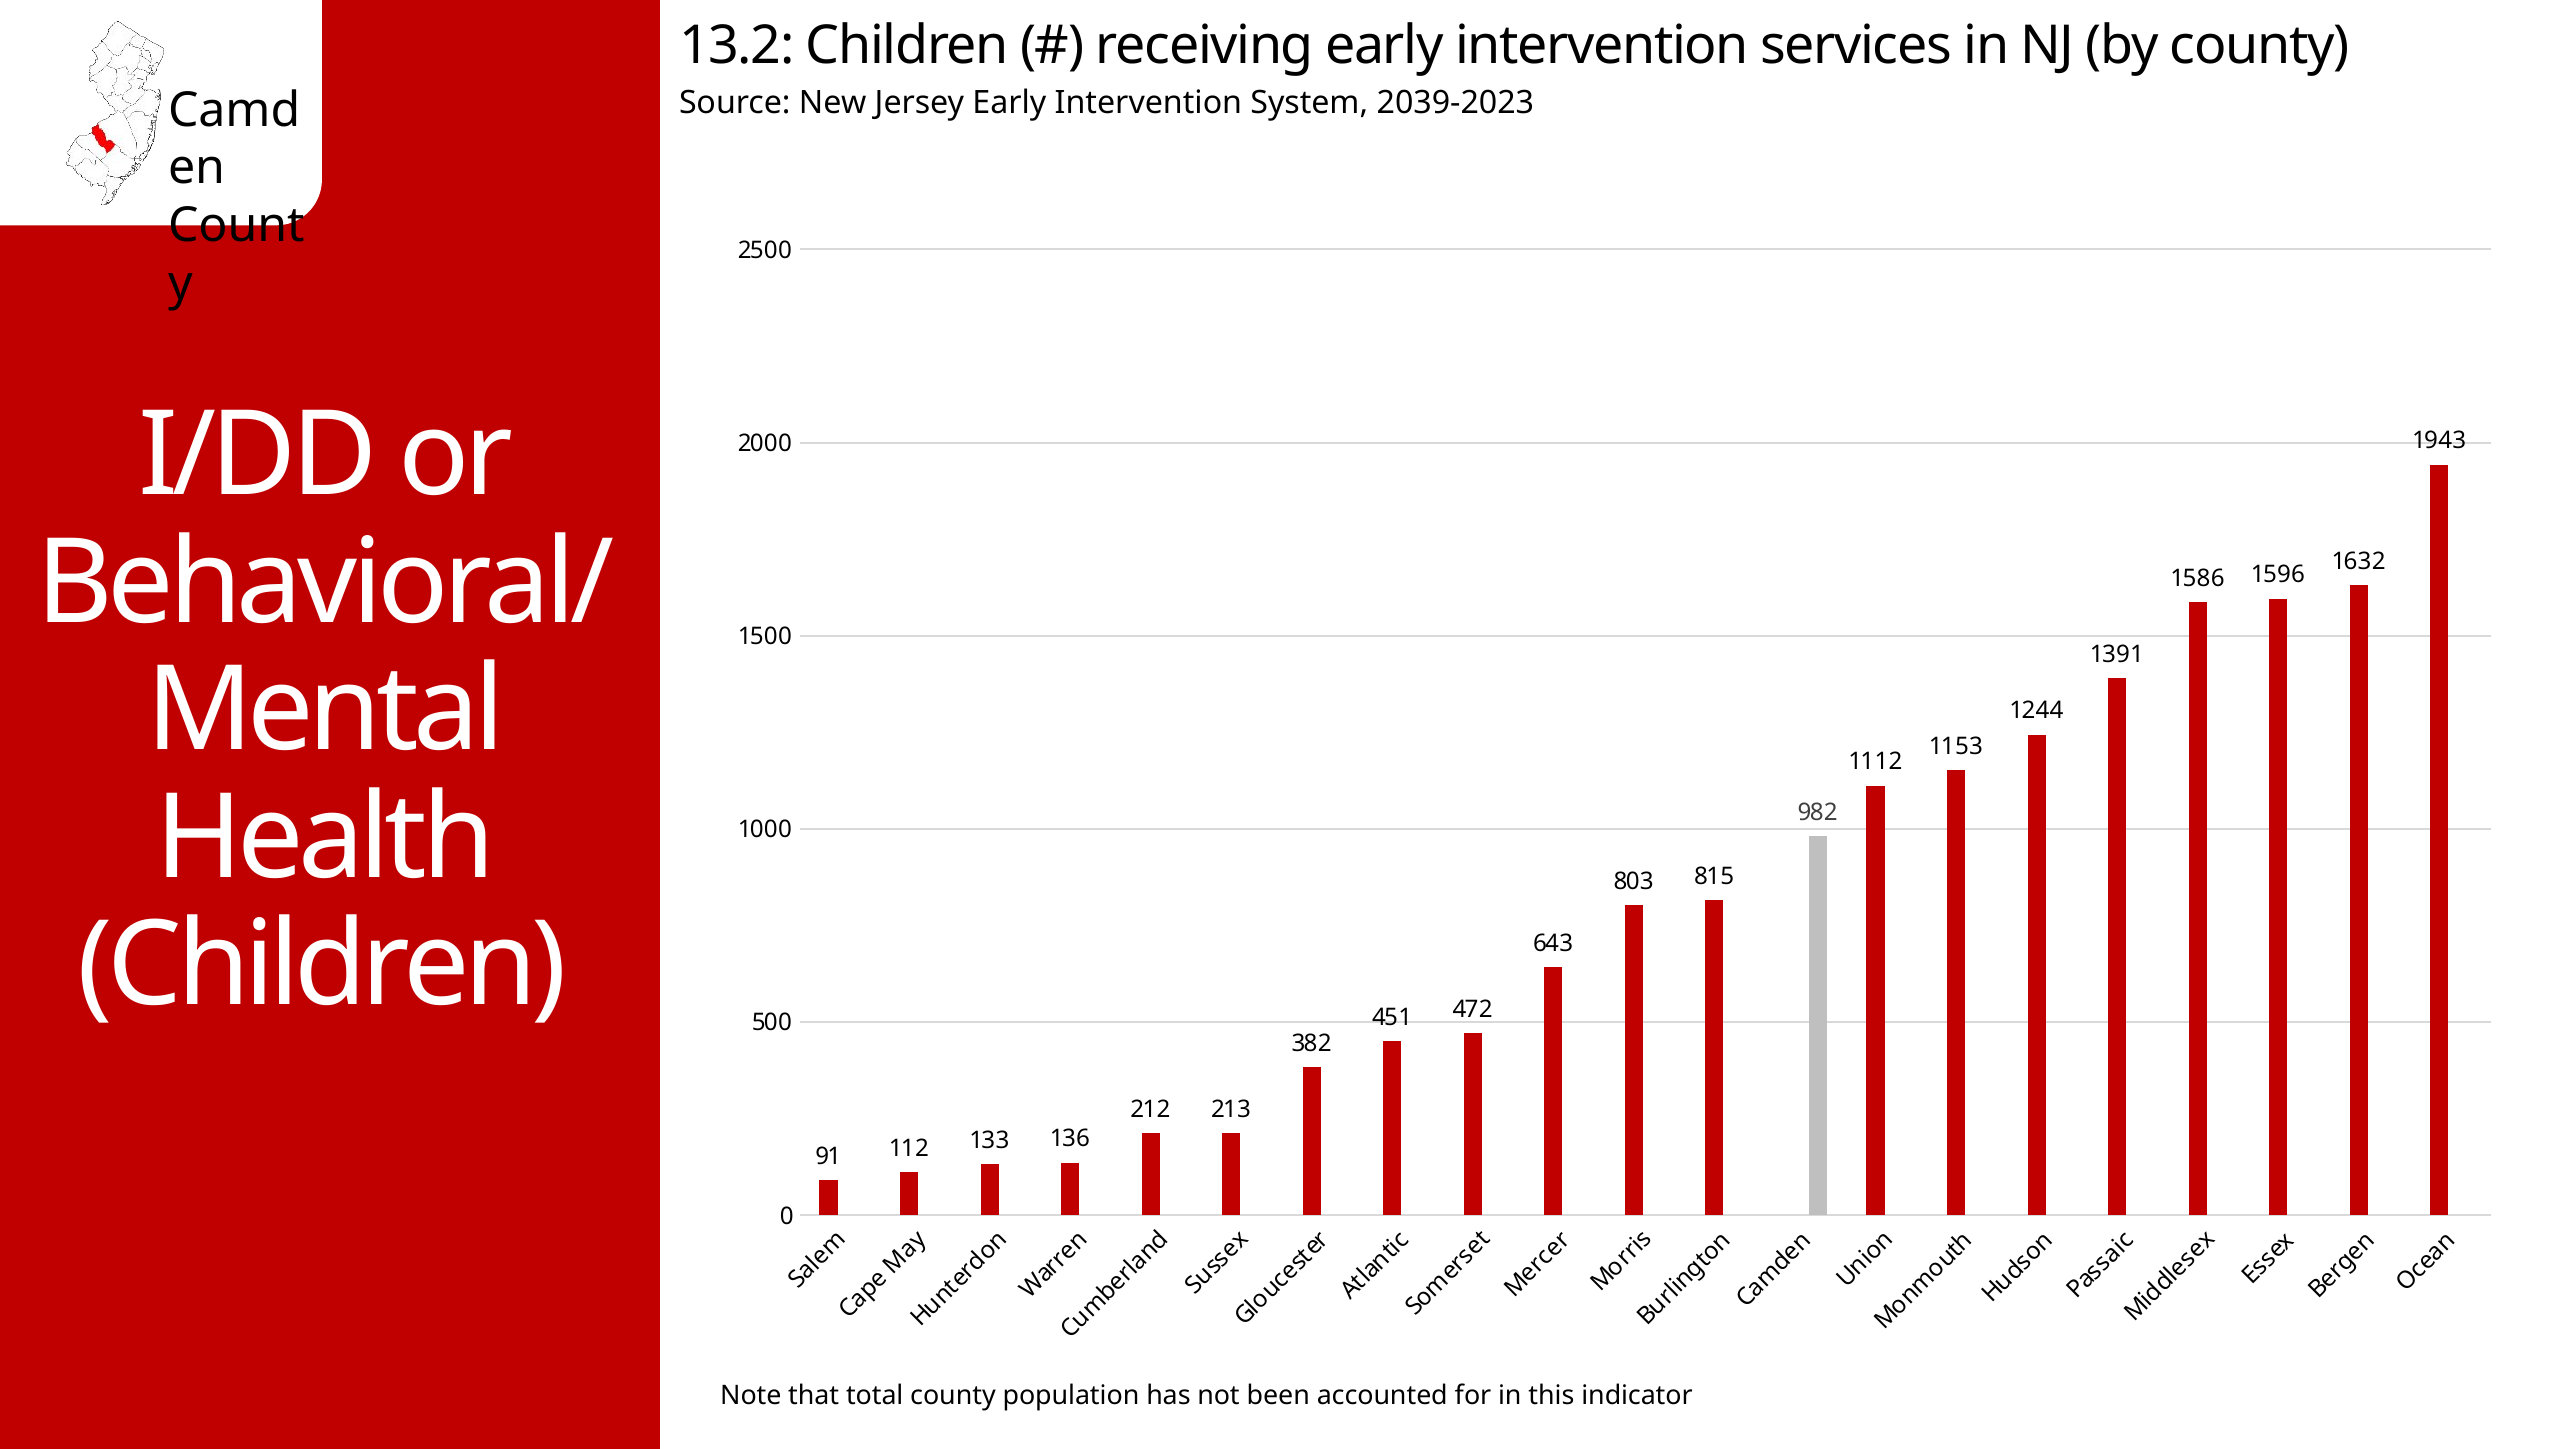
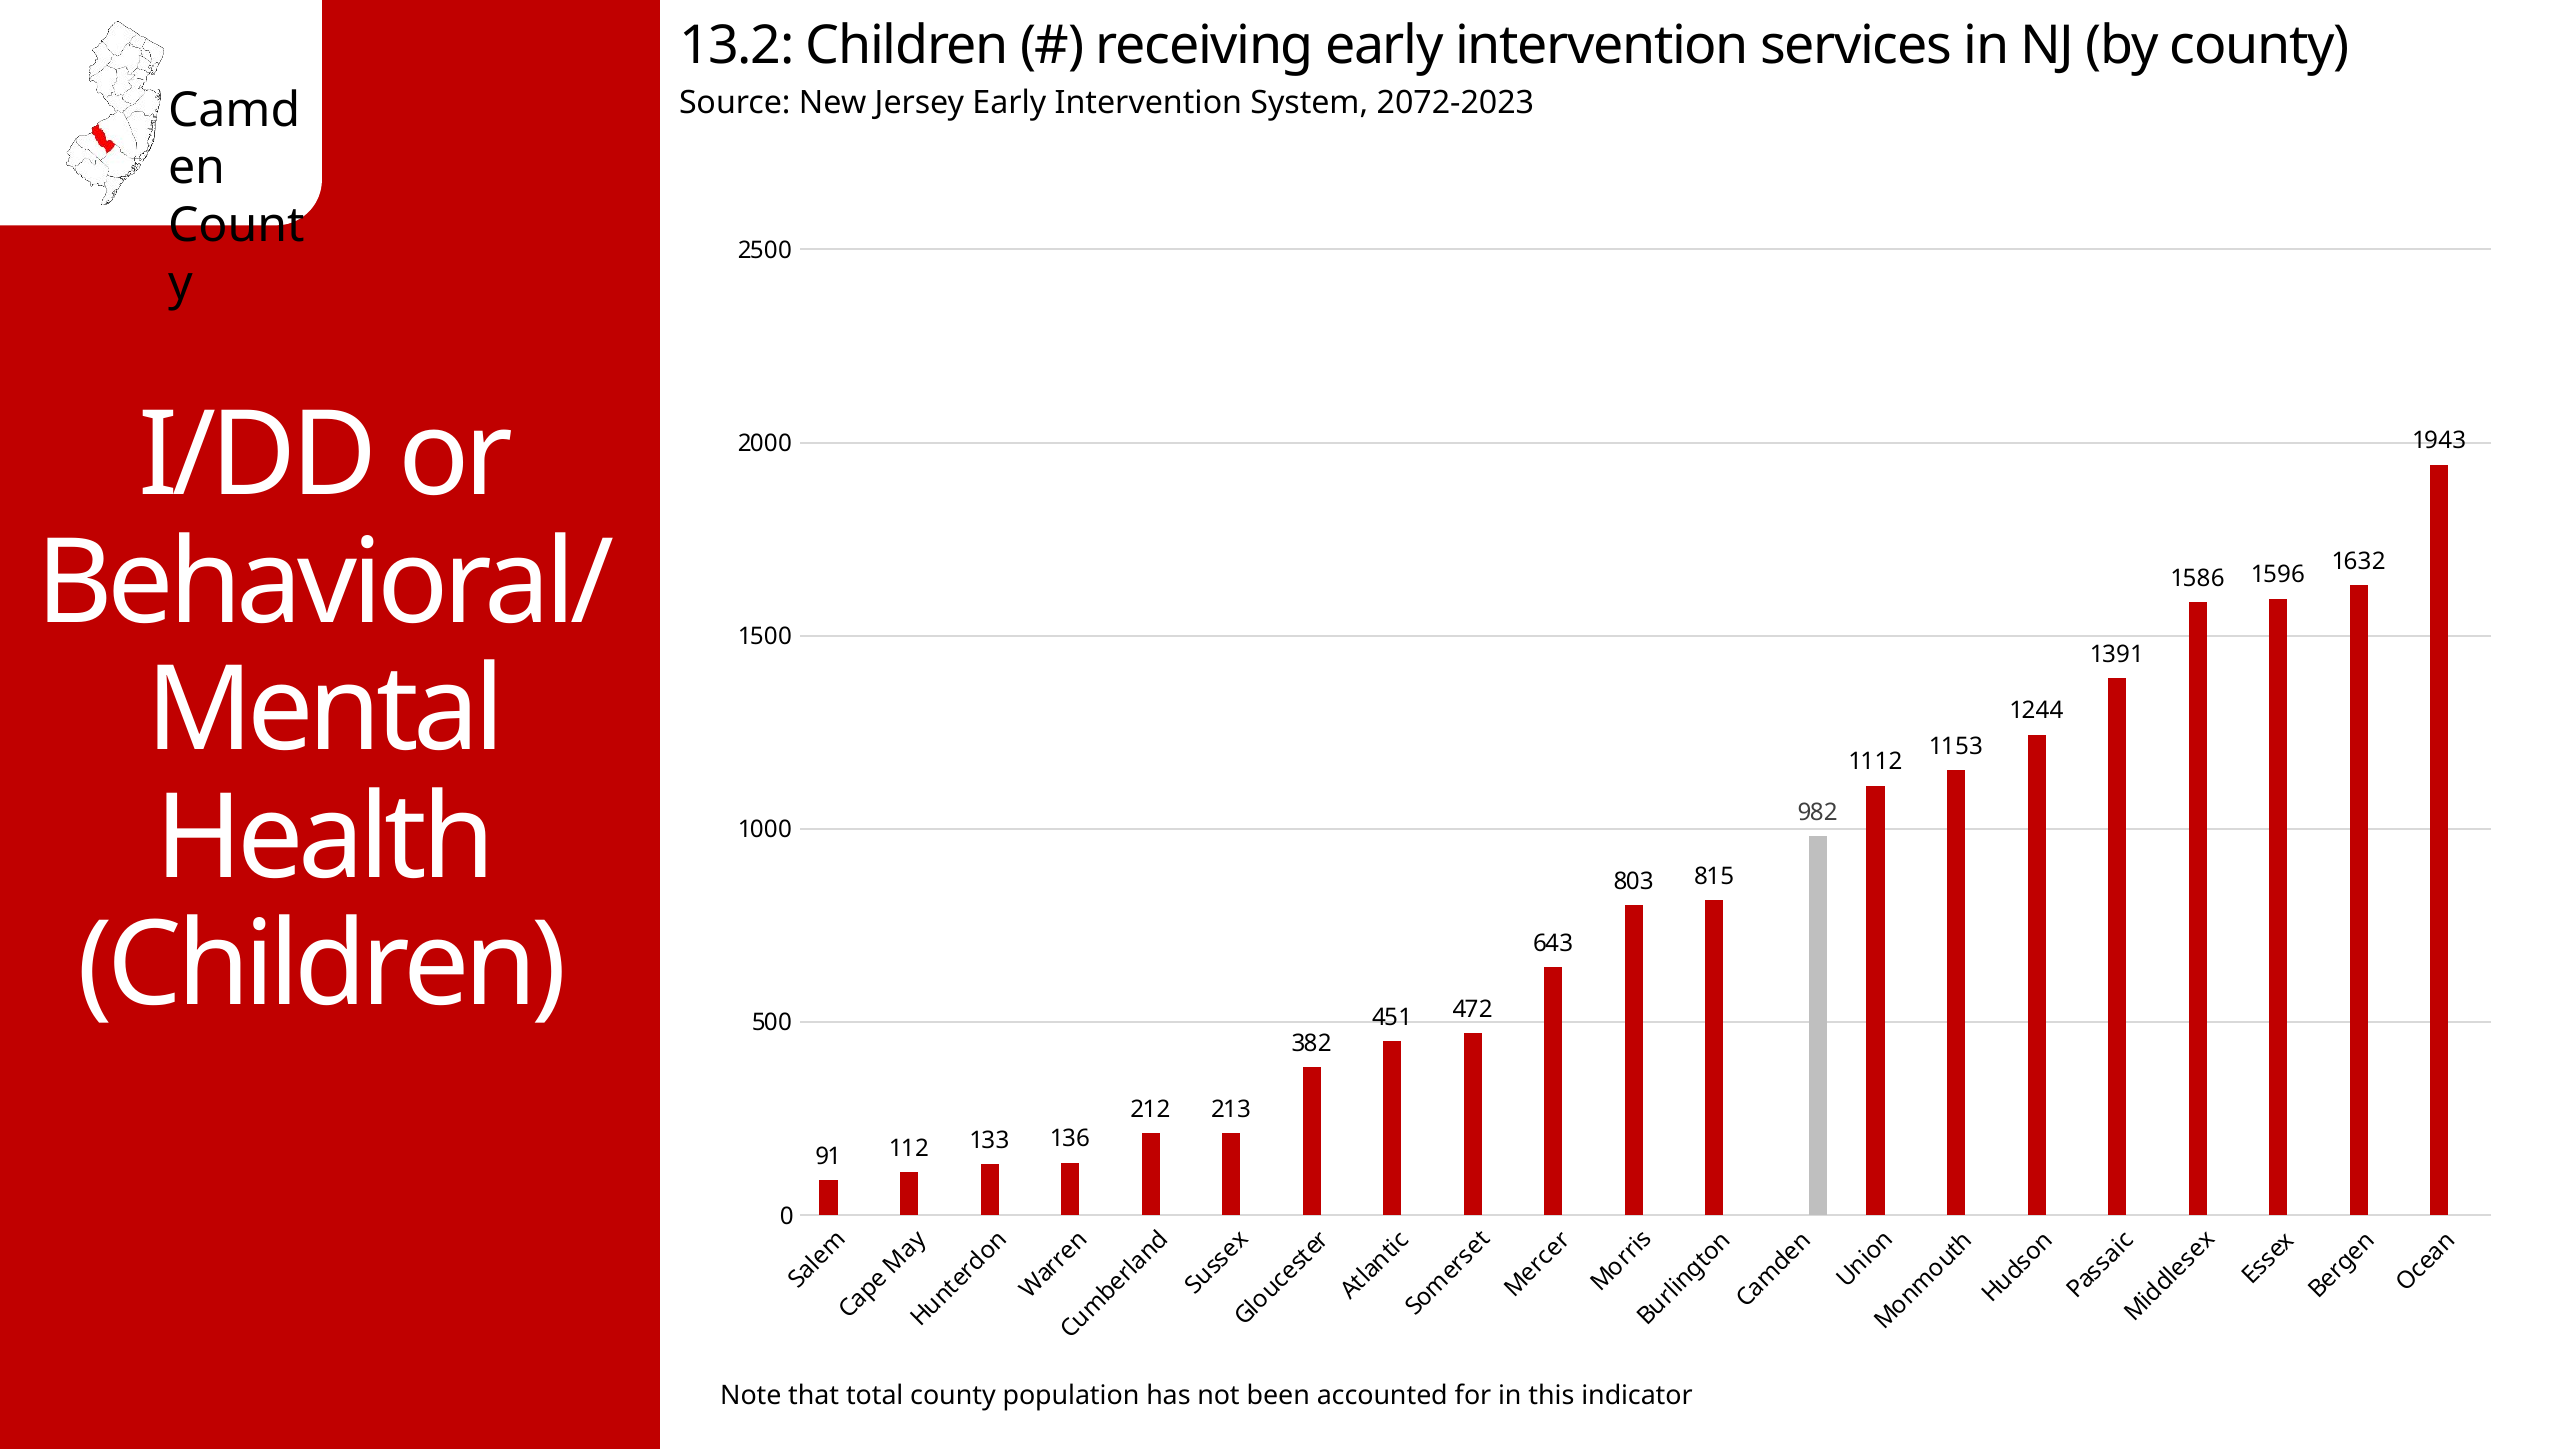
2039-2023: 2039-2023 -> 2072-2023 (1455, 102)
